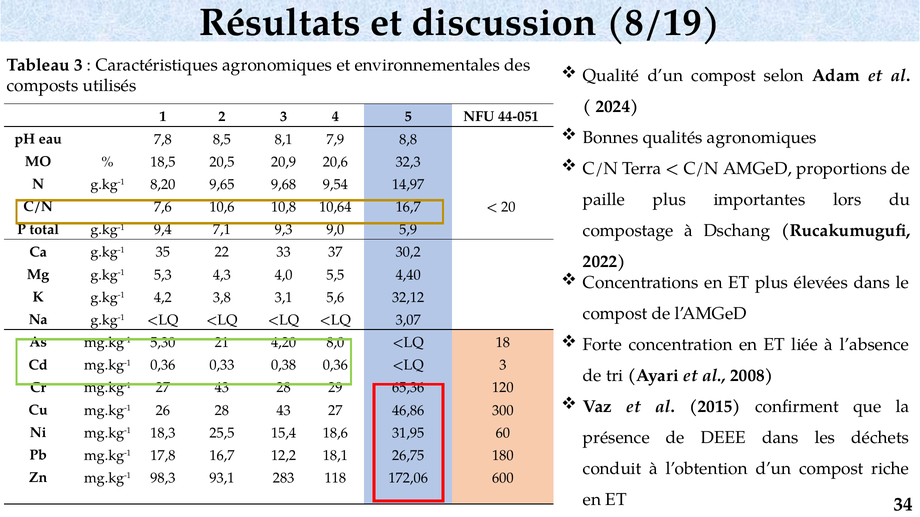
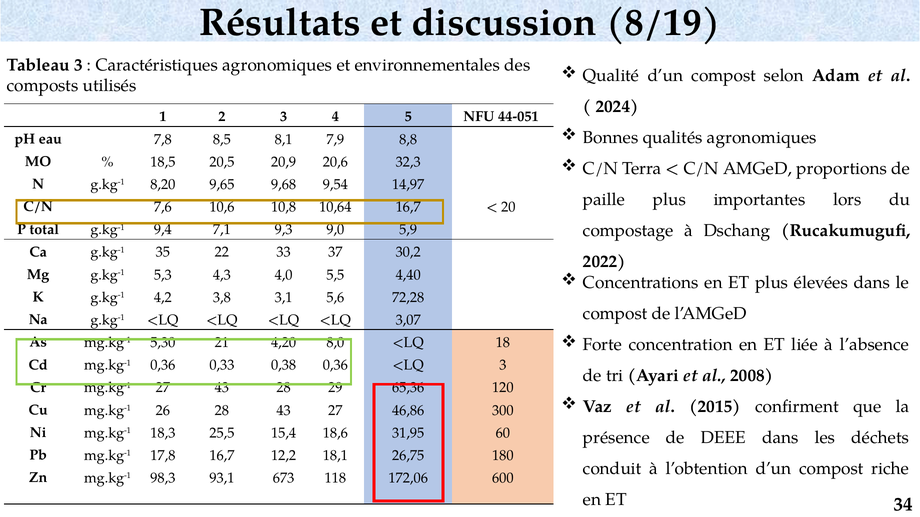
32,12: 32,12 -> 72,28 (408, 298)
283: 283 -> 673 (284, 478)
